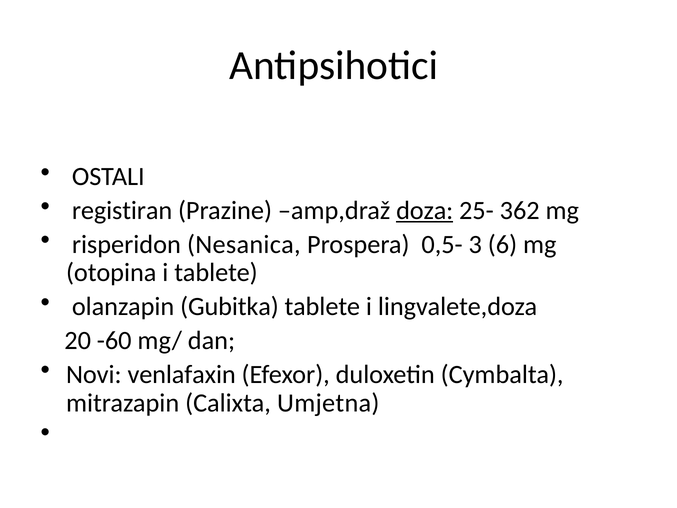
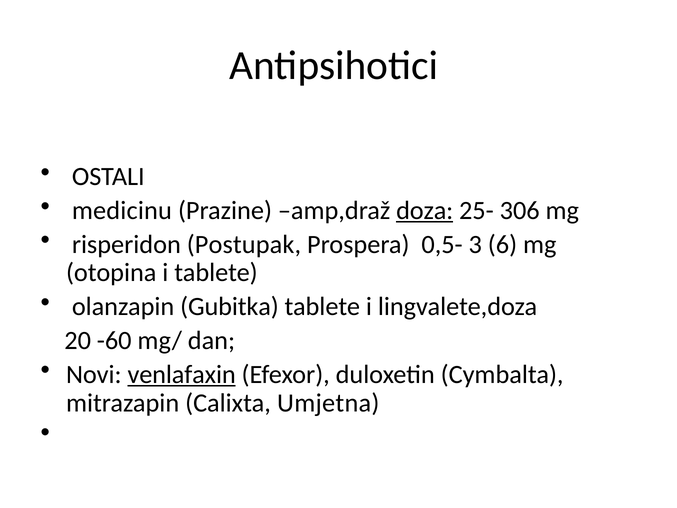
registiran: registiran -> medicinu (122, 210)
362: 362 -> 306 (520, 210)
Nesanica: Nesanica -> Postupak (244, 244)
venlafaxin underline: none -> present (182, 374)
